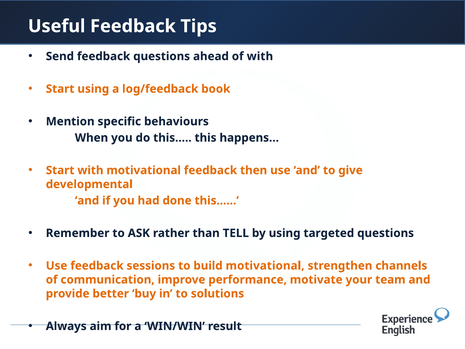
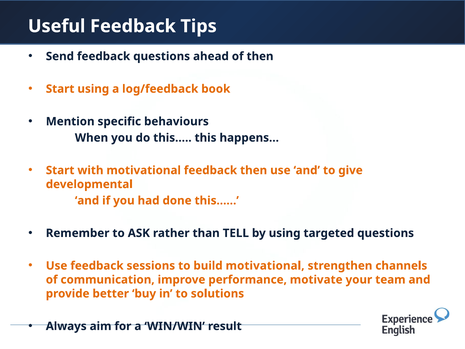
of with: with -> then (260, 56)
